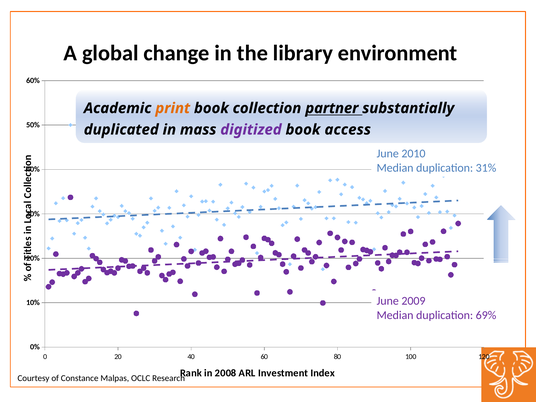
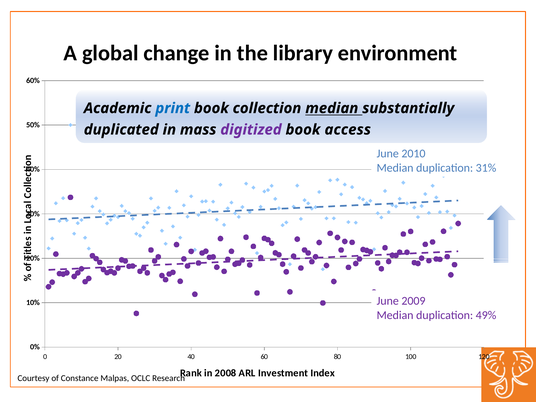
print colour: orange -> blue (173, 108)
collection partner: partner -> median (332, 108)
69%: 69% -> 49% (486, 315)
